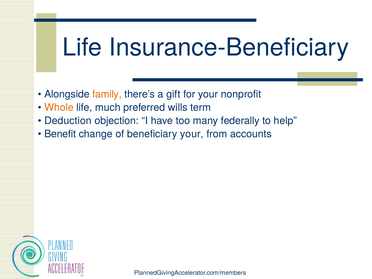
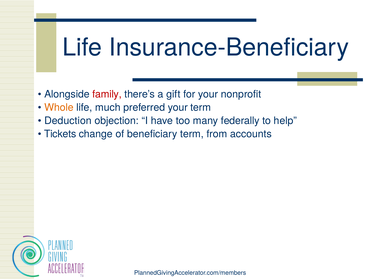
family colour: orange -> red (107, 94)
preferred wills: wills -> your (178, 107)
Benefit: Benefit -> Tickets (60, 134)
beneficiary your: your -> term (192, 134)
